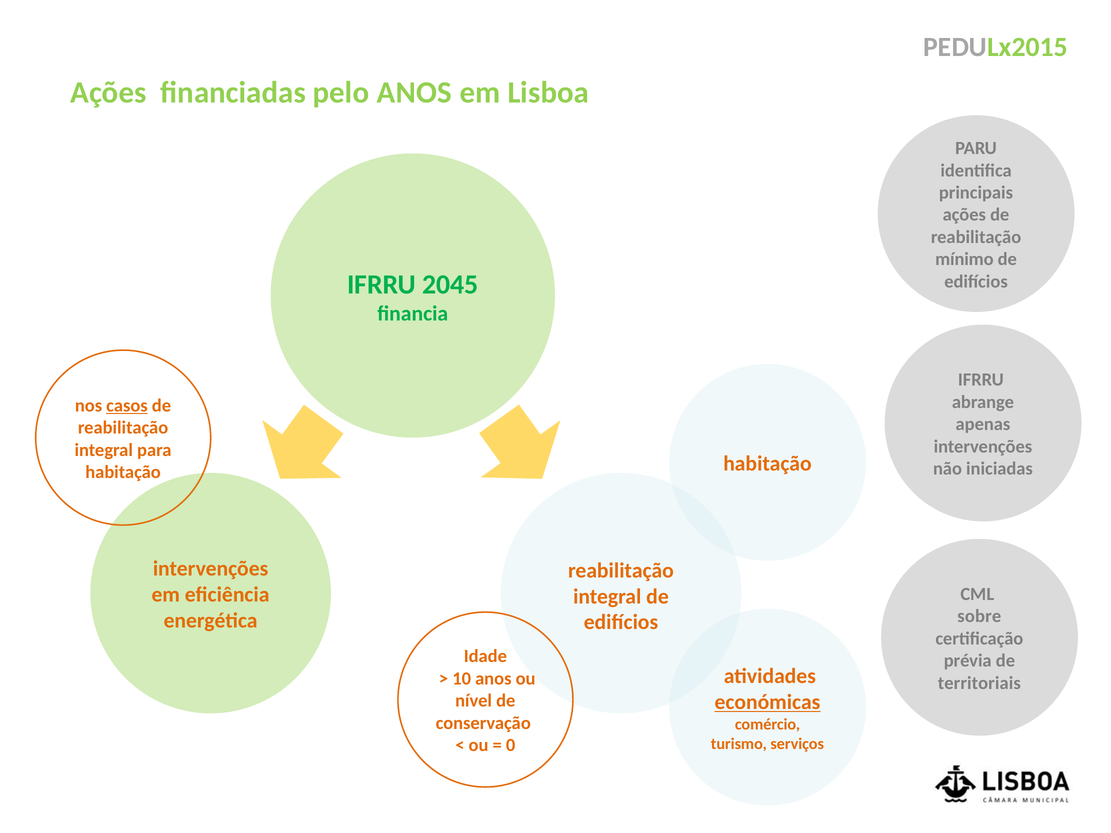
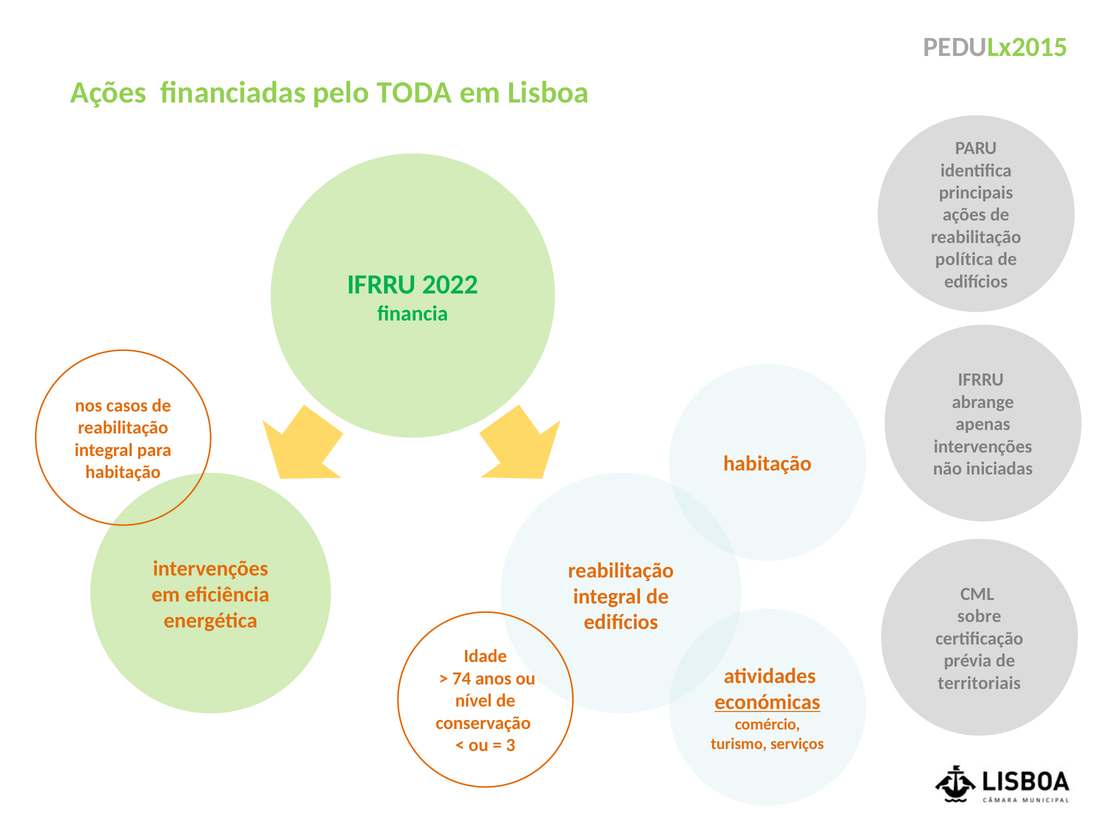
pelo ANOS: ANOS -> TODA (414, 93)
mínimo: mínimo -> política (964, 259)
2045: 2045 -> 2022 (450, 285)
casos underline: present -> none (127, 406)
10: 10 -> 74 (462, 679)
0: 0 -> 3 (511, 745)
